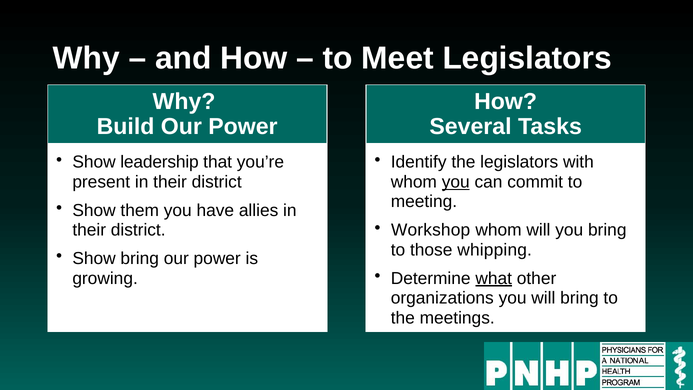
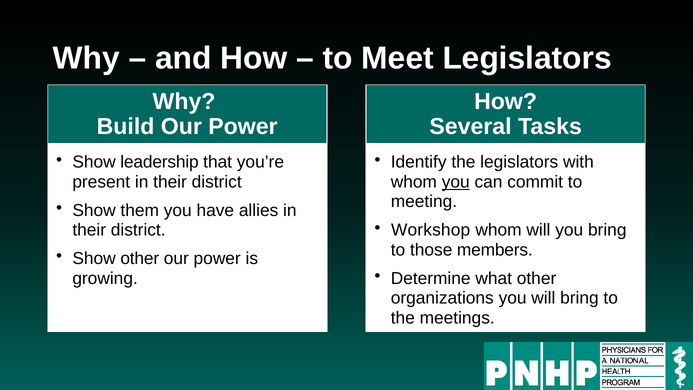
whipping: whipping -> members (495, 250)
Show bring: bring -> other (140, 258)
what underline: present -> none (494, 278)
